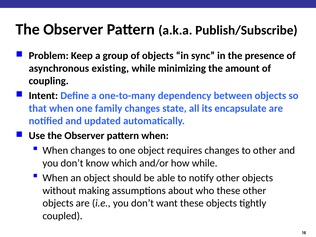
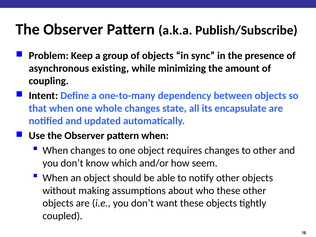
family: family -> whole (109, 108)
how while: while -> seem (205, 163)
